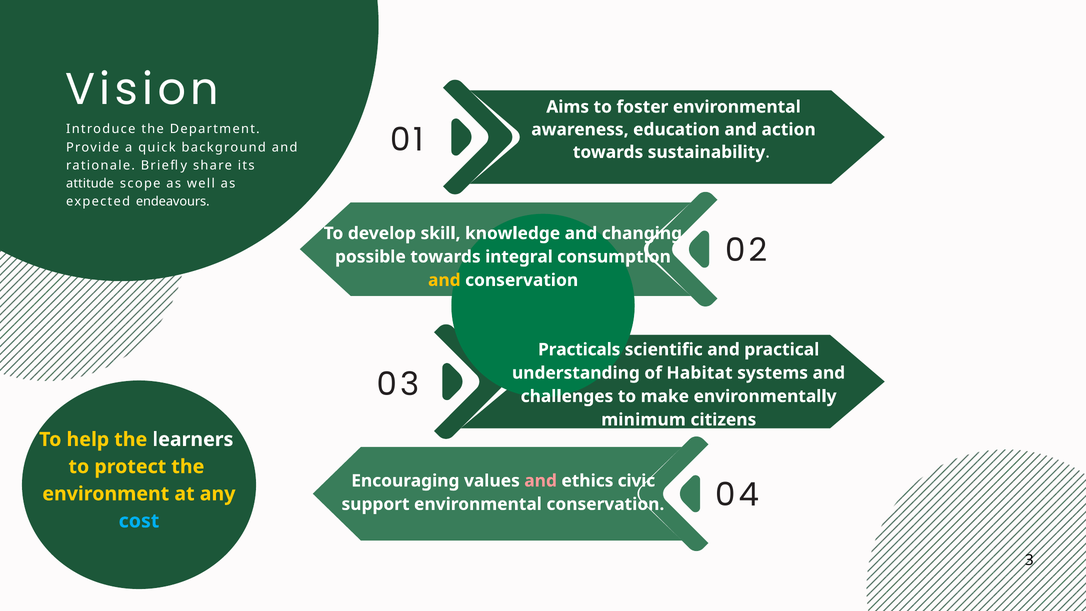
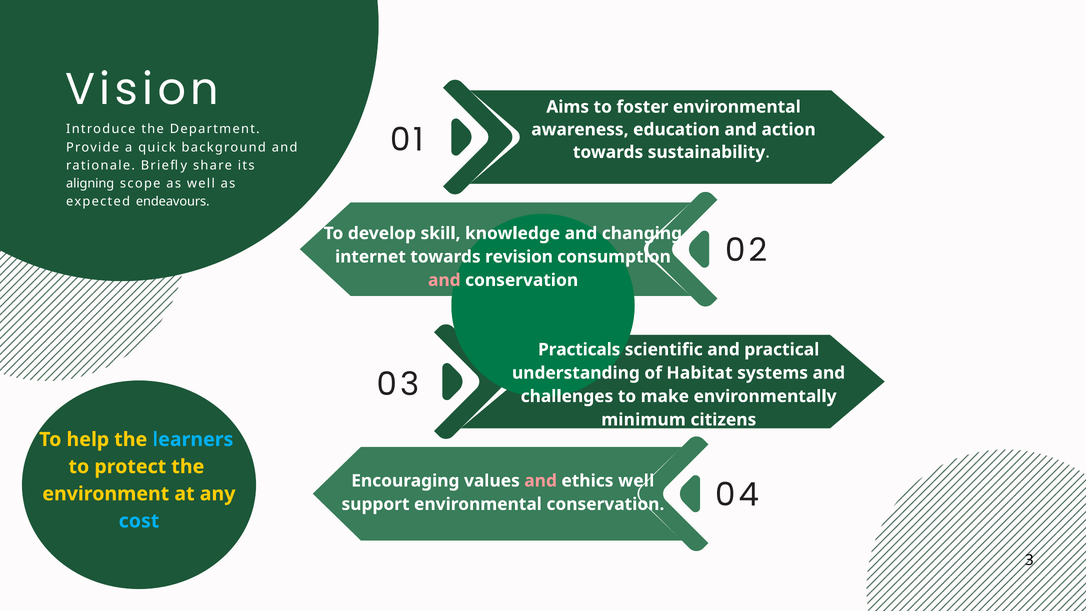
attitude: attitude -> aligning (90, 183)
possible: possible -> internet (370, 257)
integral: integral -> revision (519, 257)
and colour: yellow -> pink (444, 280)
learners colour: white -> light blue (193, 439)
ethics civic: civic -> well (636, 481)
